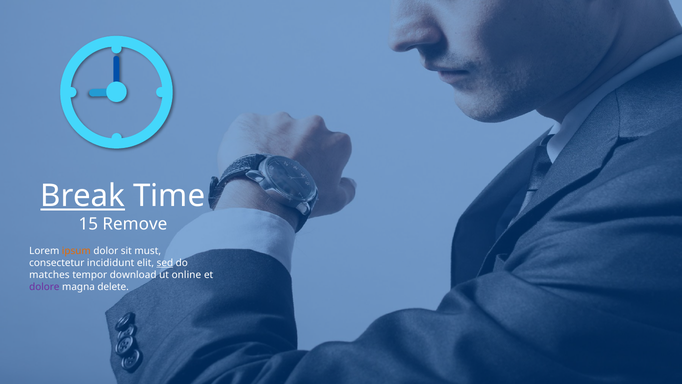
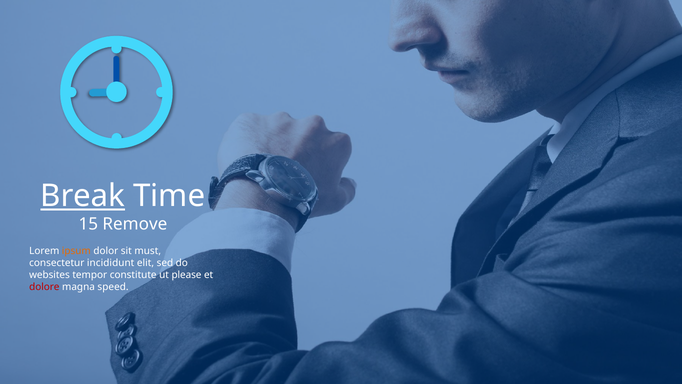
sed underline: present -> none (165, 263)
matches: matches -> websites (50, 275)
download: download -> constitute (133, 275)
online: online -> please (186, 275)
dolore colour: purple -> red (44, 287)
delete: delete -> speed (113, 287)
